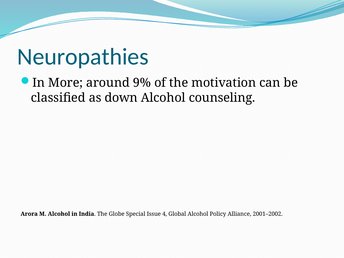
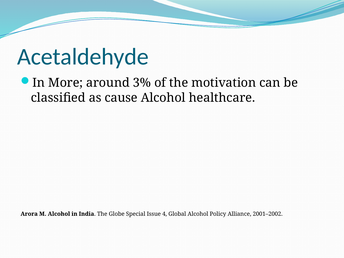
Neuropathies: Neuropathies -> Acetaldehyde (83, 57)
9%: 9% -> 3% (142, 83)
down: down -> cause (121, 98)
counseling: counseling -> healthcare (222, 98)
